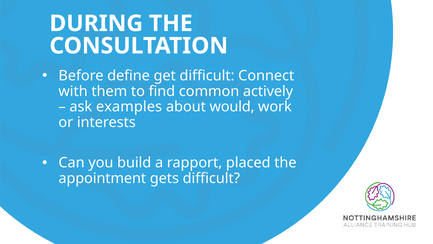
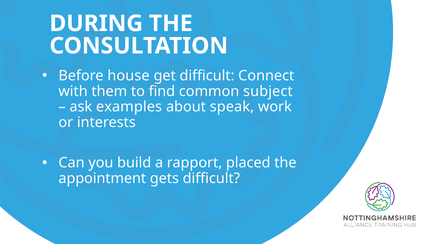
define: define -> house (128, 75)
actively: actively -> subject (268, 91)
would: would -> speak (232, 107)
